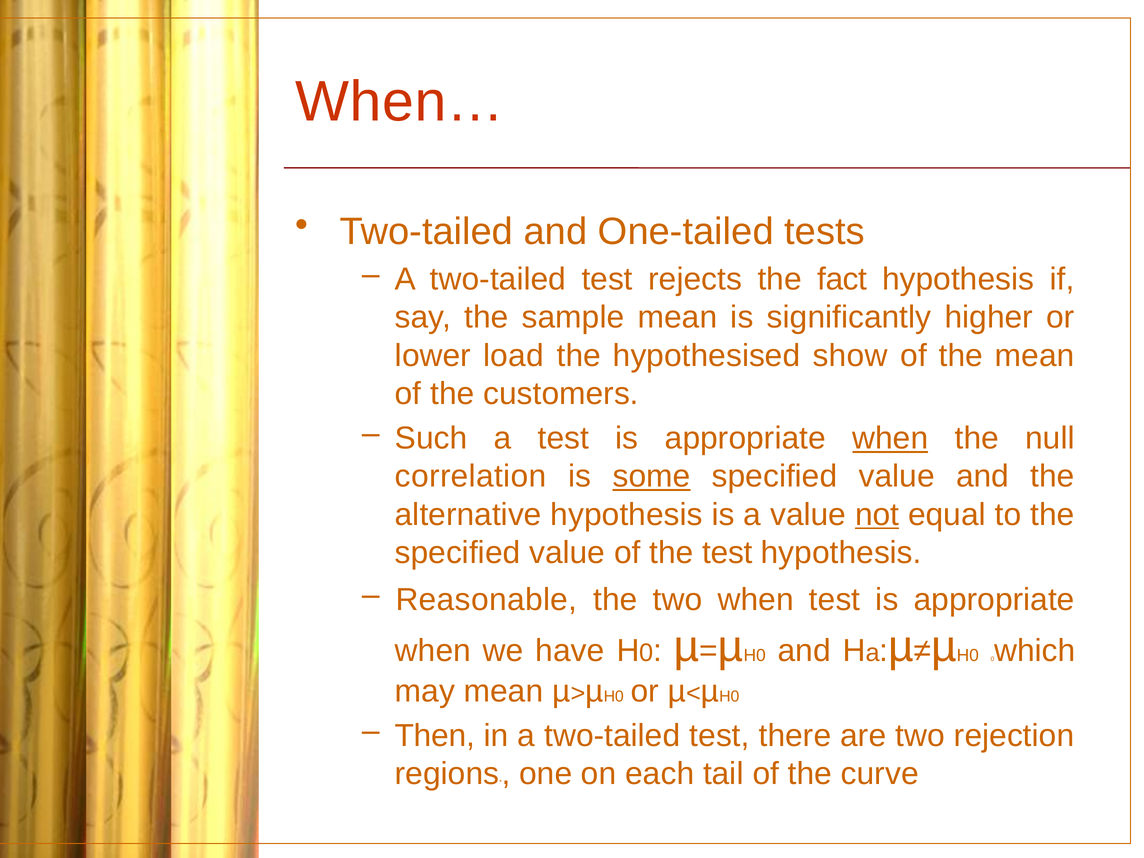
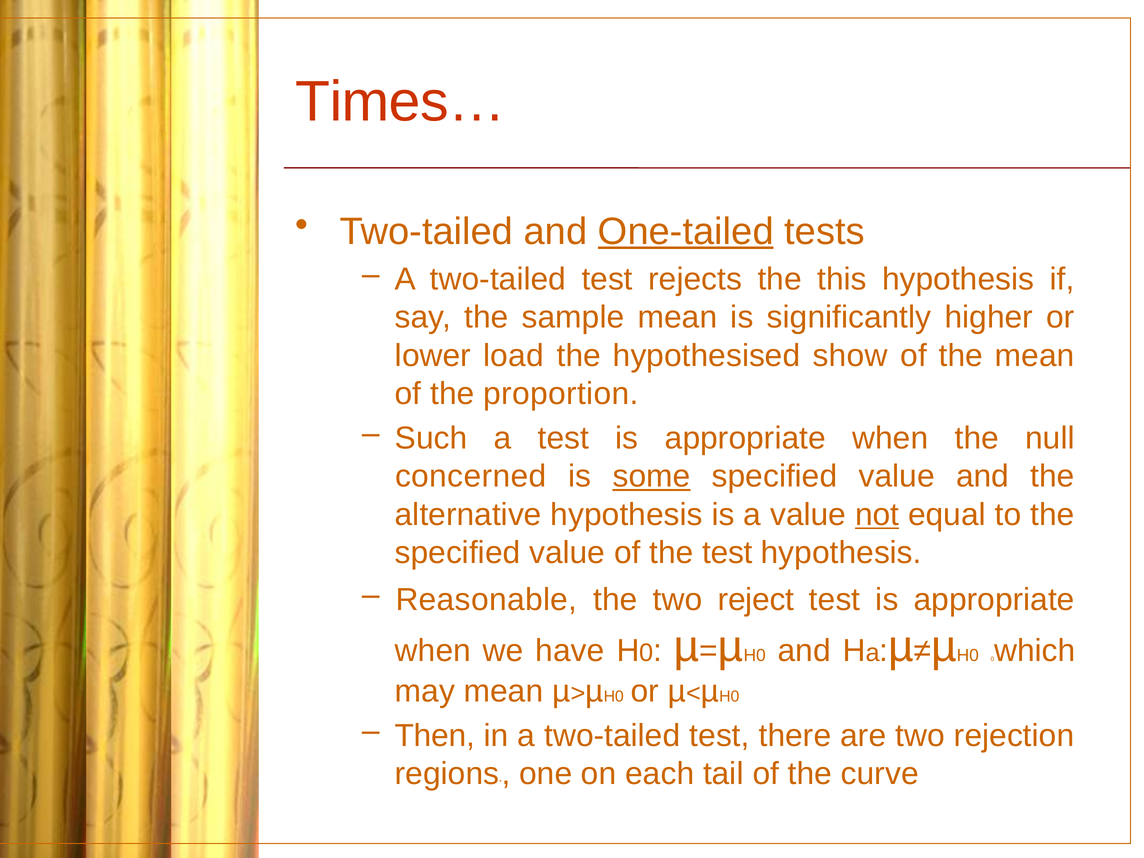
When…: When… -> Times… (400, 102)
One-tailed underline: none -> present (686, 231)
fact: fact -> this (842, 279)
customers: customers -> proportion (561, 394)
when underline: present -> none (890, 438)
correlation: correlation -> concerned (471, 476)
two when: when -> reject (756, 600)
